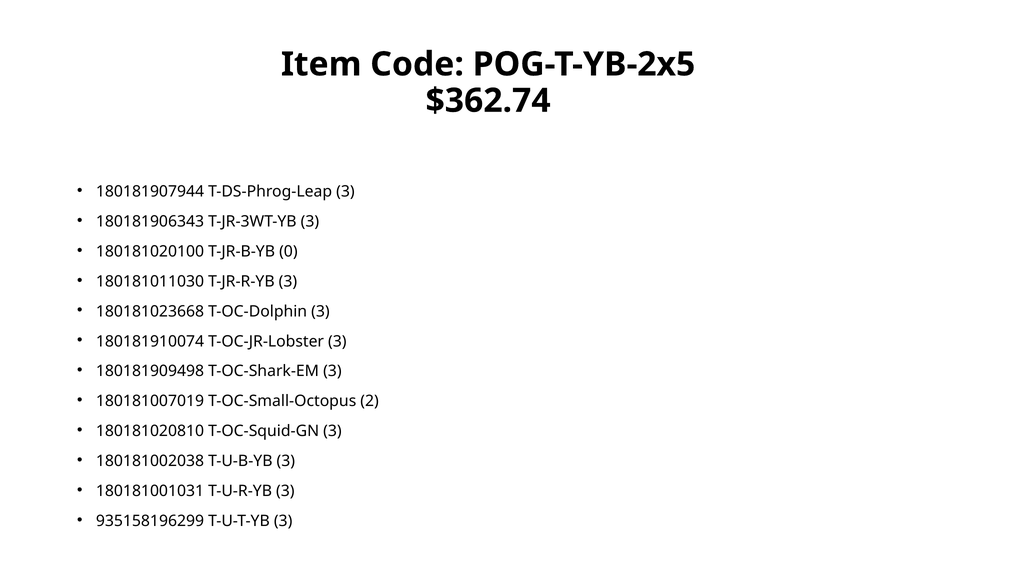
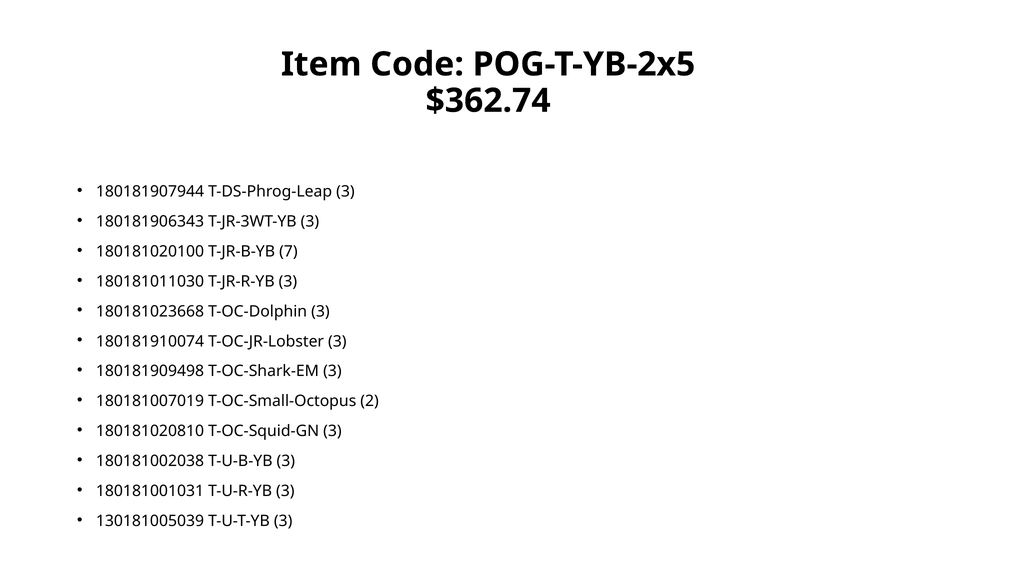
0: 0 -> 7 (288, 251)
935158196299: 935158196299 -> 130181005039 (150, 521)
